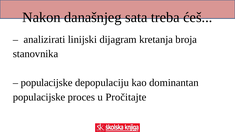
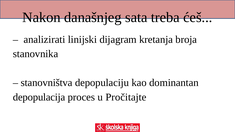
populacijske: populacijske -> stanovništva (47, 83)
populacijske: populacijske -> depopulacija (39, 97)
